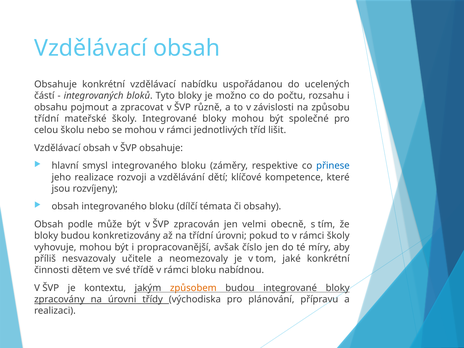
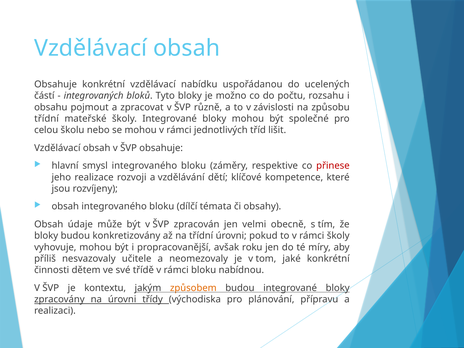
přinese colour: blue -> red (333, 166)
podle: podle -> údaje (80, 224)
číslo: číslo -> roku (252, 247)
